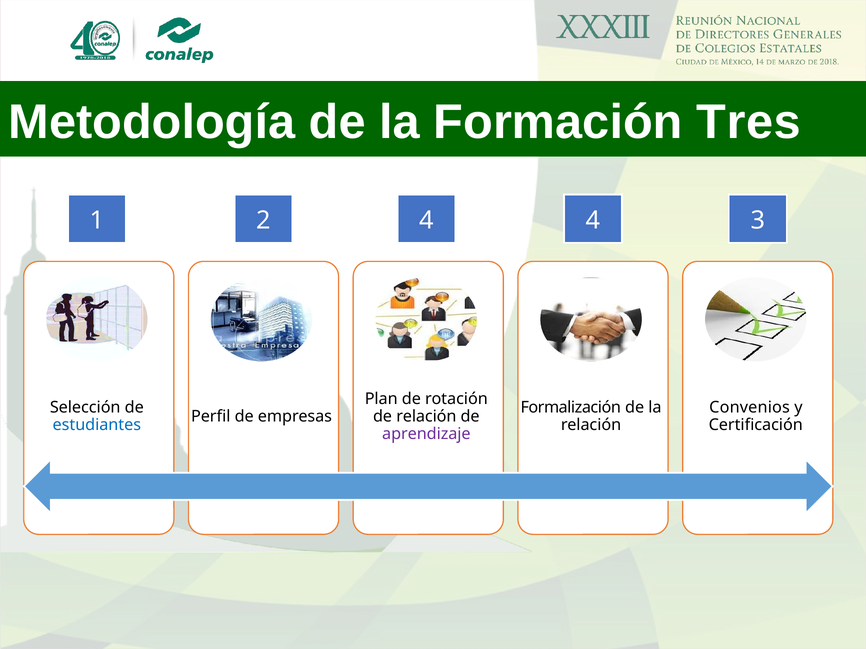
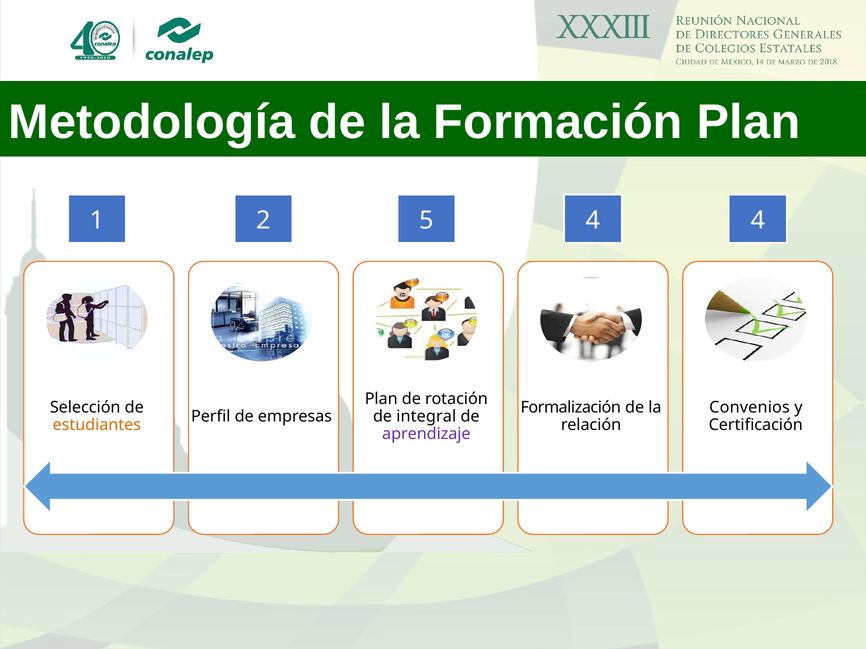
Formación Tres: Tres -> Plan (749, 122)
2 4: 4 -> 5 (426, 221)
4 3: 3 -> 4 (758, 221)
de relación: relación -> integral (426, 417)
estudiantes colour: blue -> orange (97, 425)
